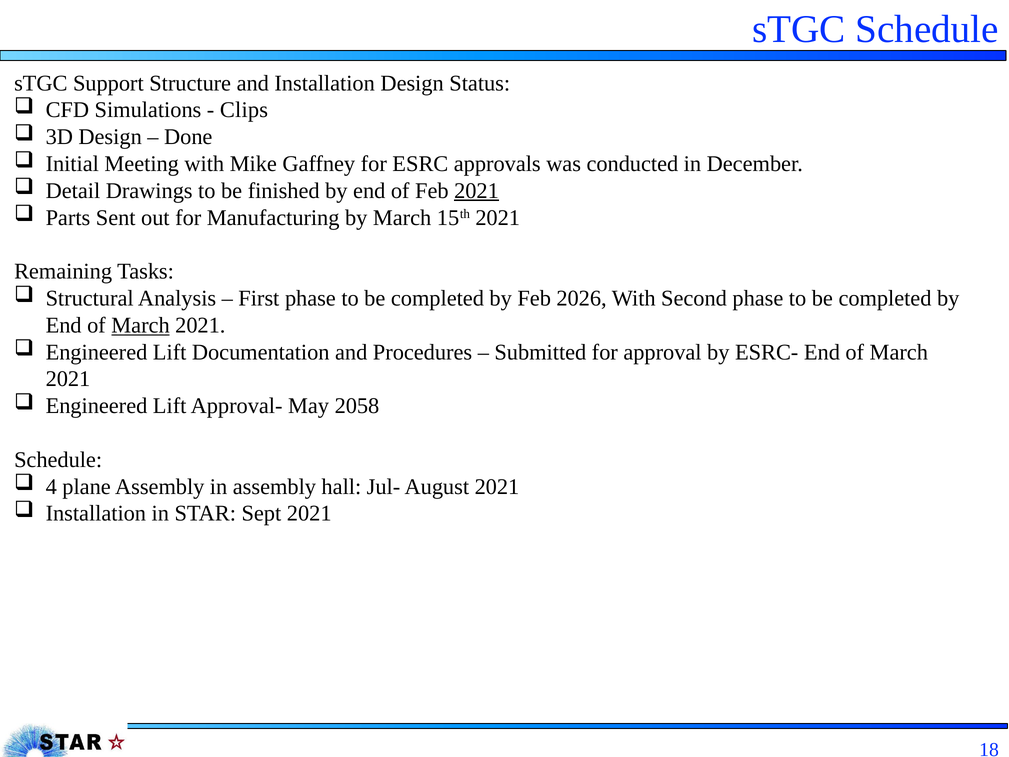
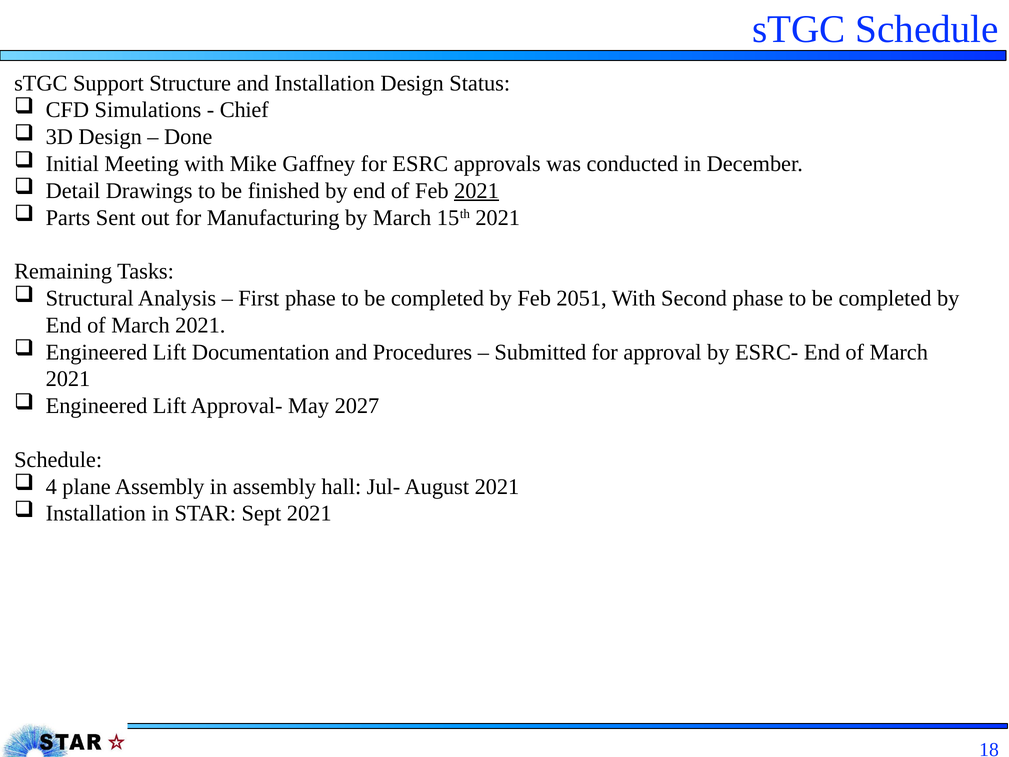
Clips: Clips -> Chief (244, 110)
2026: 2026 -> 2051 (582, 298)
March underline: present -> none (141, 325)
2058: 2058 -> 2027 (357, 406)
